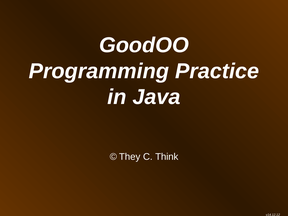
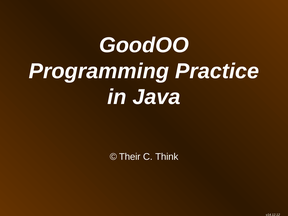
They: They -> Their (130, 157)
